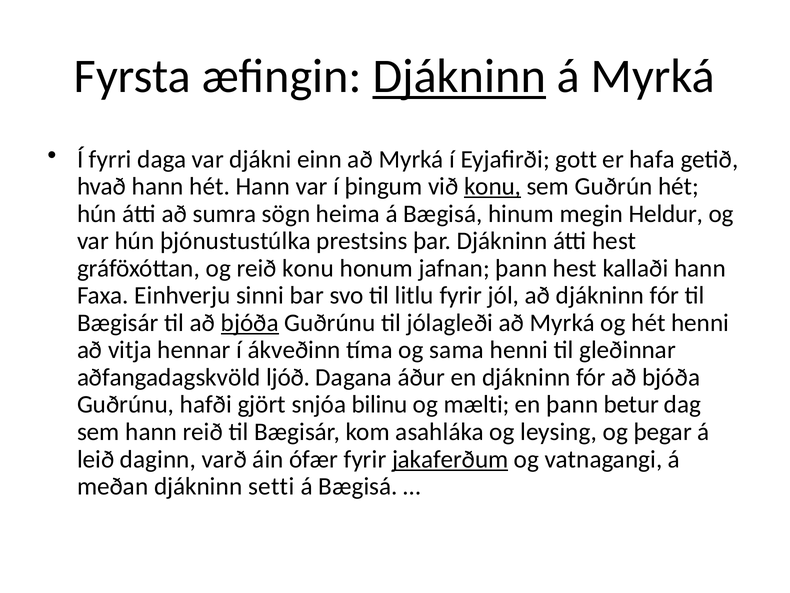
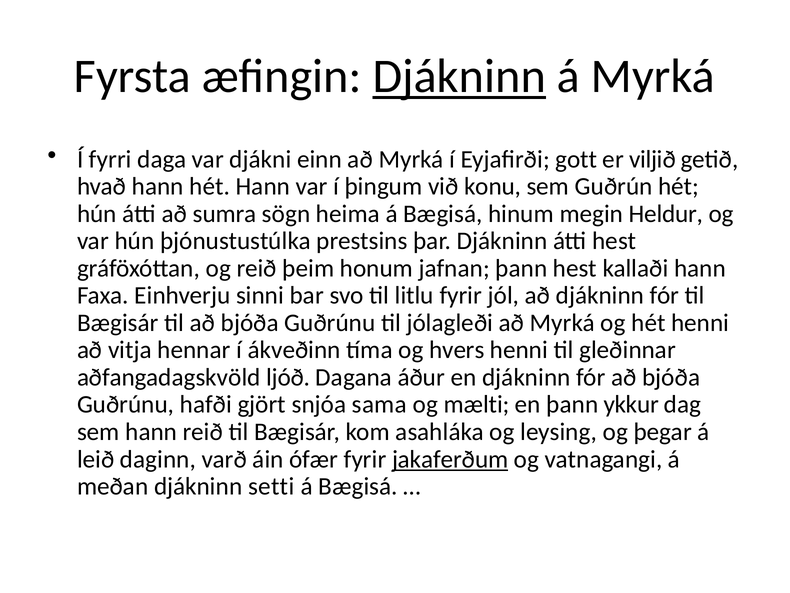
hafa: hafa -> viljið (652, 159)
konu underline: present -> none (493, 186)
reið konu: konu -> þeim (308, 268)
bjóða underline: present -> none (250, 323)
sama: sama -> hvers (457, 350)
bilinu: bilinu -> sama (379, 404)
betur: betur -> ykkur (631, 404)
